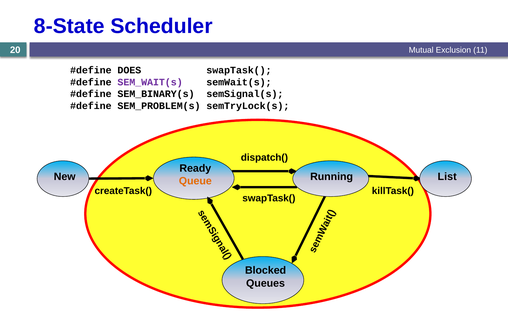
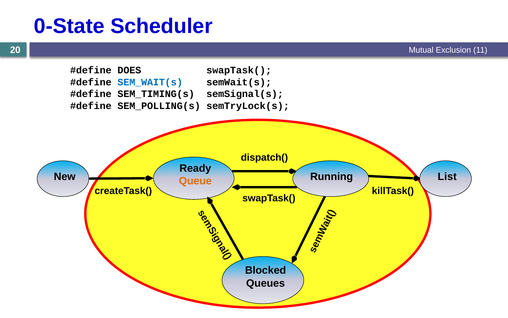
8-State: 8-State -> 0-State (69, 26)
SEM_WAIT(s colour: purple -> blue (150, 82)
SEM_BINARY(s: SEM_BINARY(s -> SEM_TIMING(s (156, 94)
SEM_PROBLEM(s: SEM_PROBLEM(s -> SEM_POLLING(s (159, 106)
